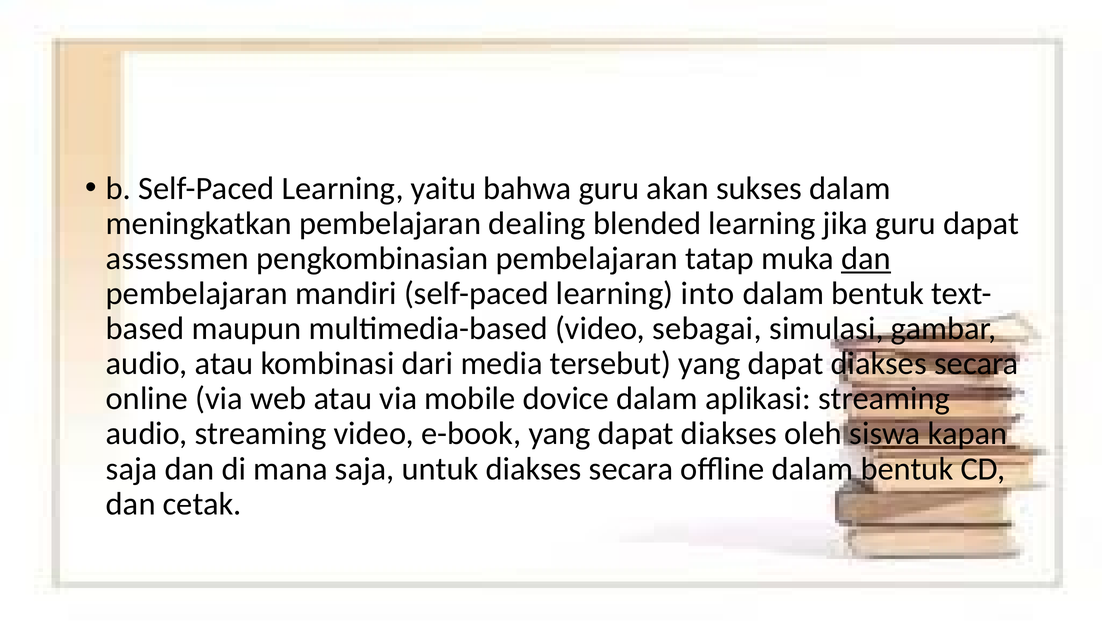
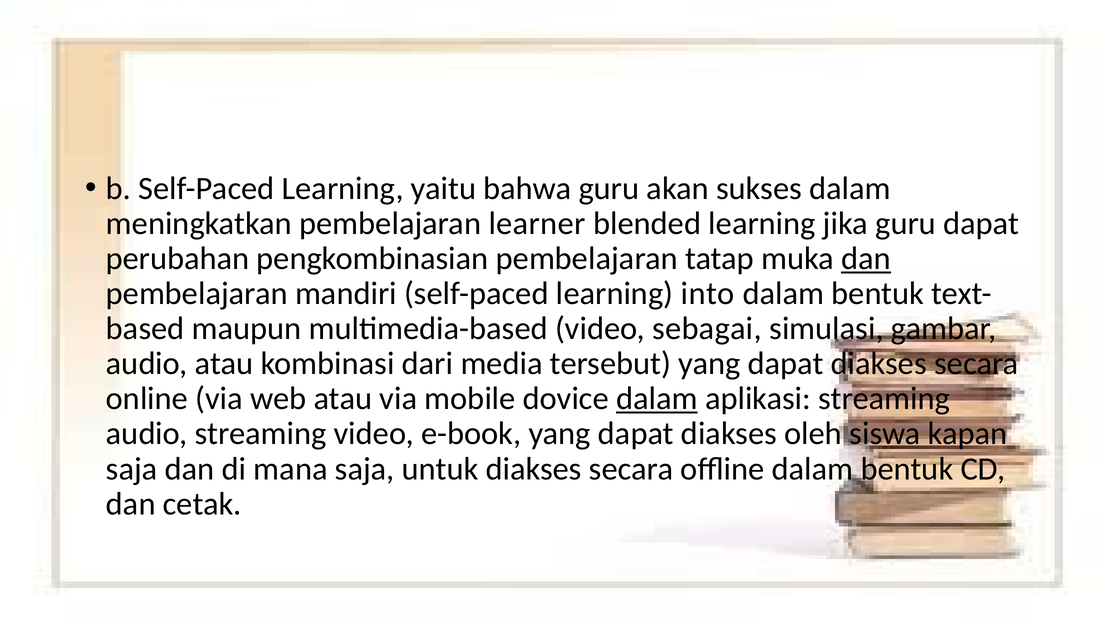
dealing: dealing -> learner (537, 224)
assessmen: assessmen -> perubahan (178, 259)
dalam underline: none -> present (657, 399)
